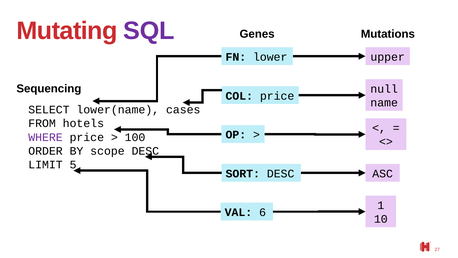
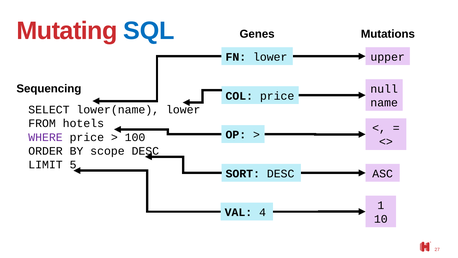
SQL colour: purple -> blue (149, 31)
lower(name cases: cases -> lower (183, 110)
6: 6 -> 4 (263, 212)
